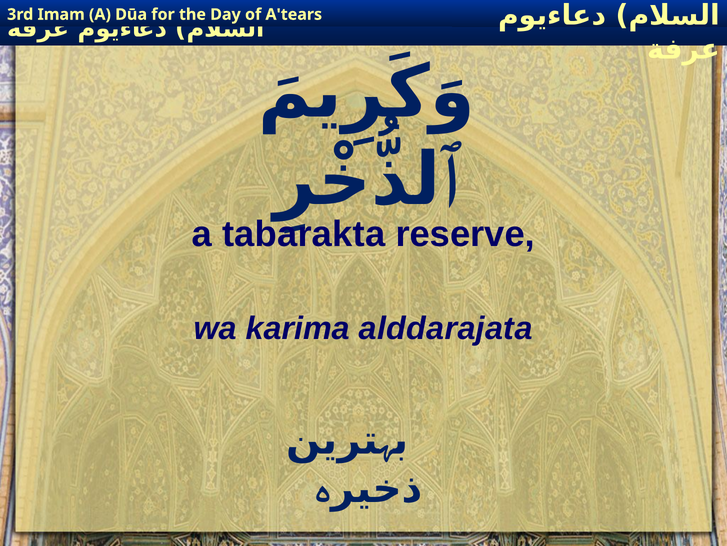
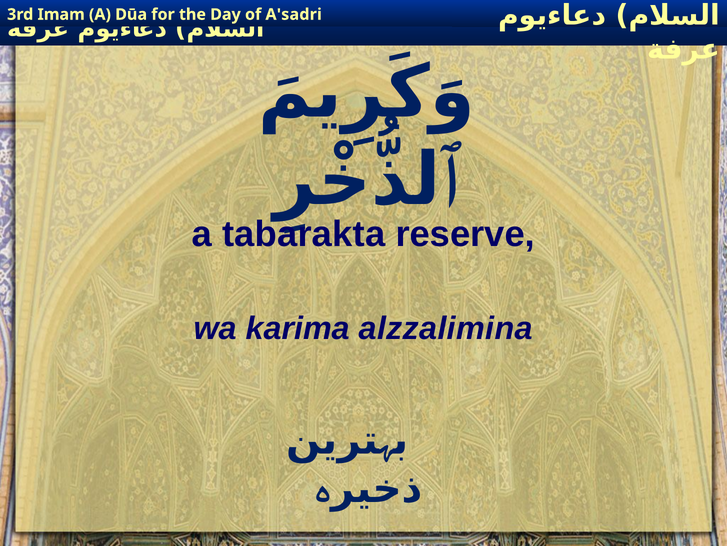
A'tears: A'tears -> A'sadri (294, 14)
alddarajata: alddarajata -> alzzalimina (446, 328)
